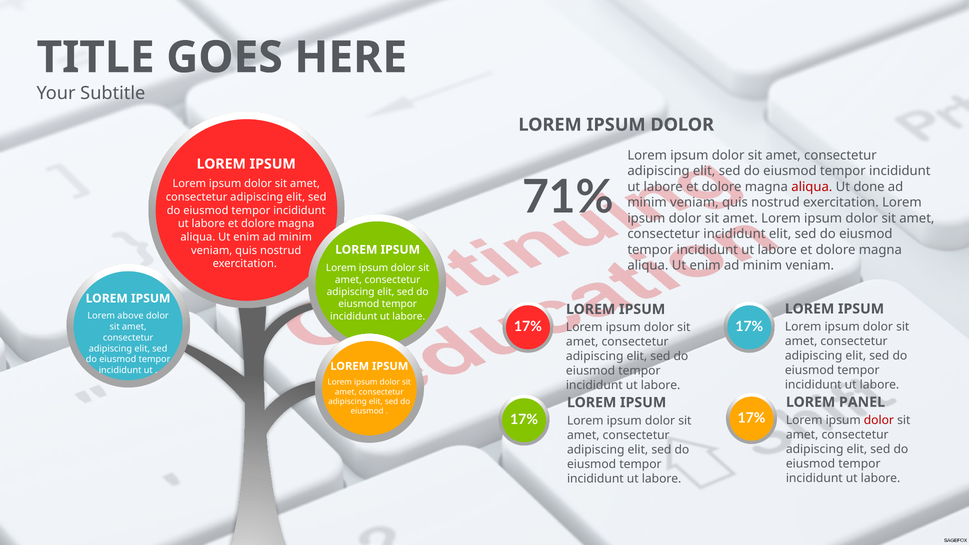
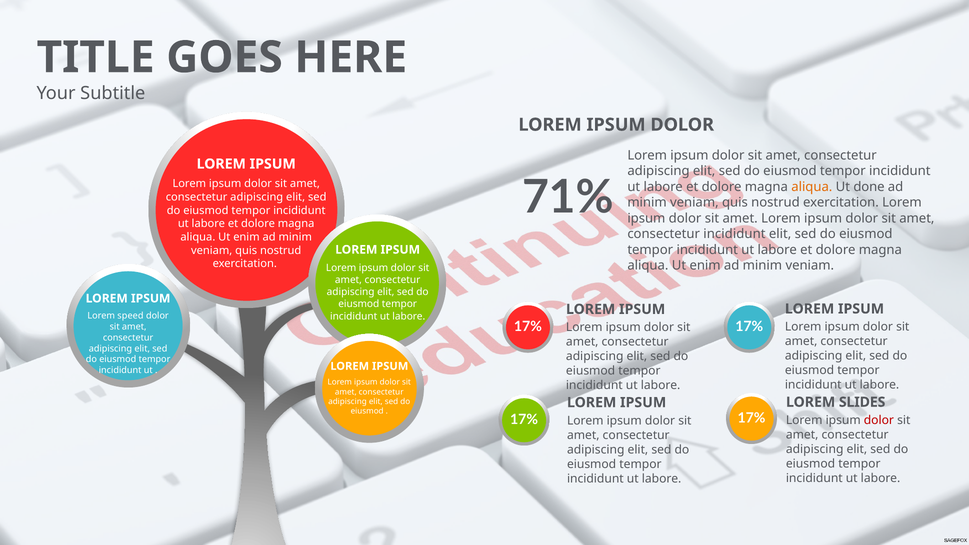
aliqua colour: red -> orange (812, 187)
above: above -> speed (130, 316)
PANEL: PANEL -> SLIDES (862, 402)
